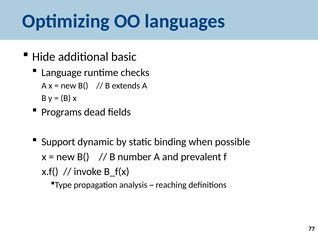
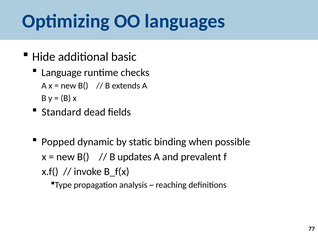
Programs: Programs -> Standard (61, 112)
Support: Support -> Popped (58, 142)
number: number -> updates (135, 156)
